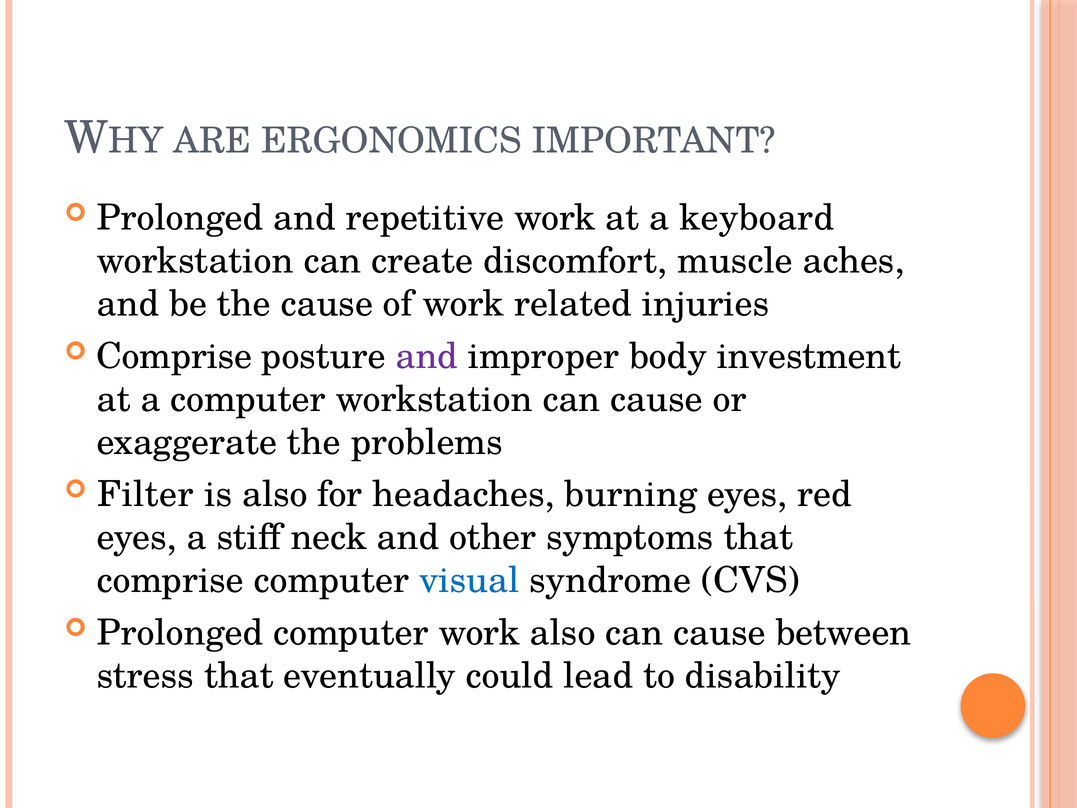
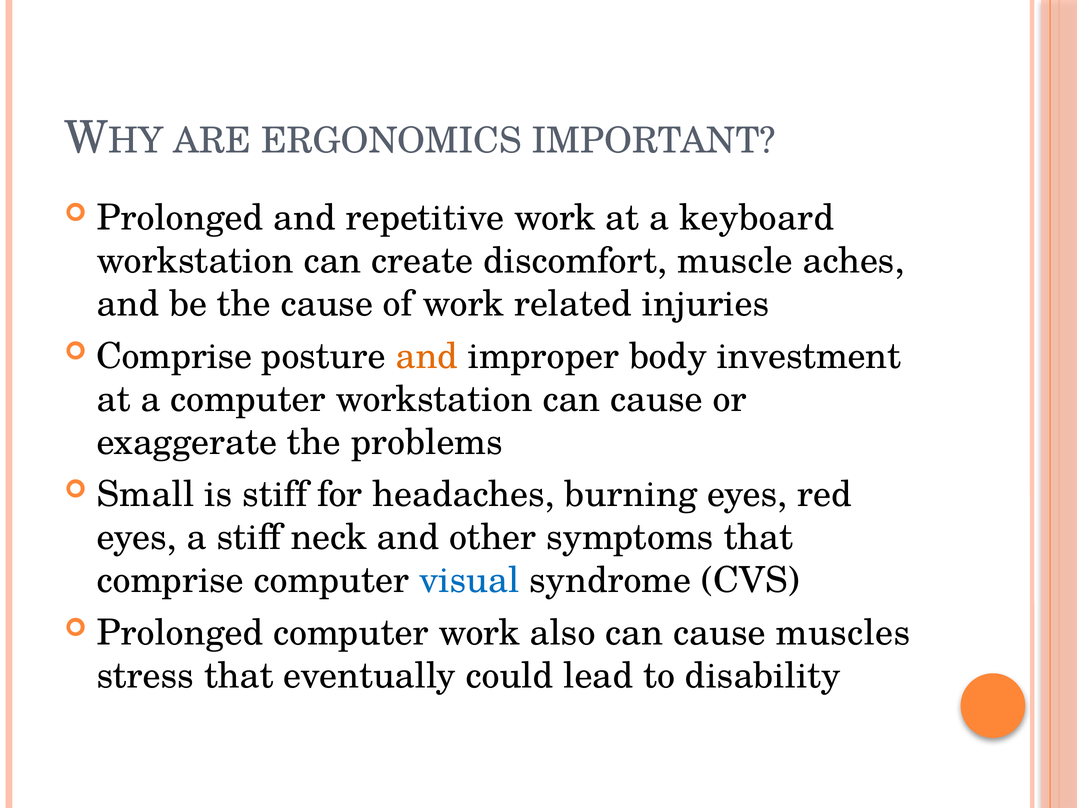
and colour: purple -> orange (427, 356)
Filter: Filter -> Small (146, 494)
is also: also -> stiff (275, 494)
between: between -> muscles (843, 633)
